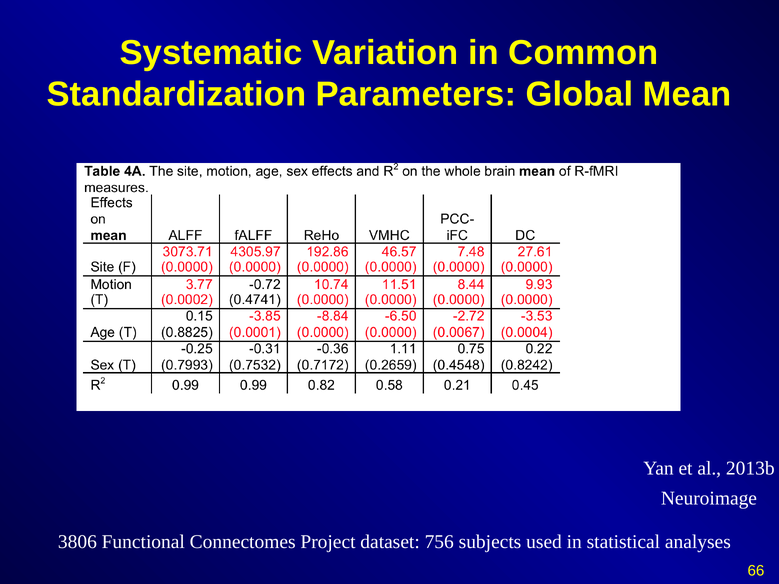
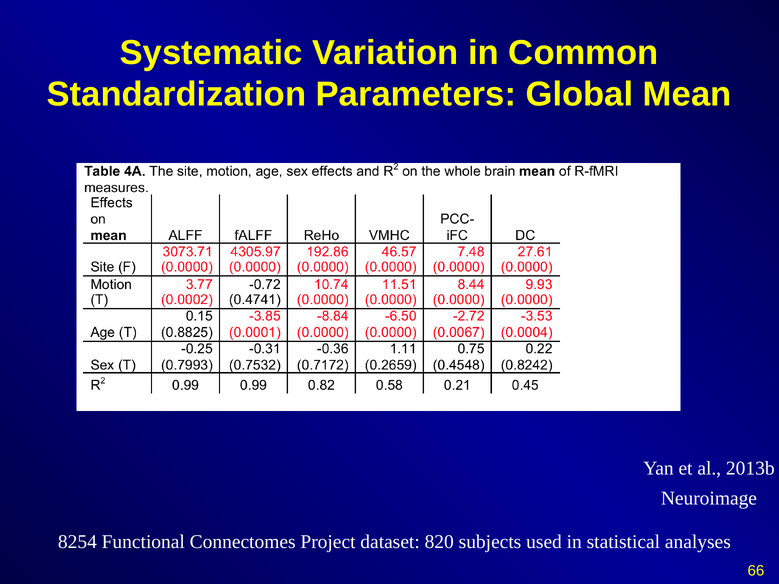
3806: 3806 -> 8254 (77, 542)
756: 756 -> 820 (439, 542)
